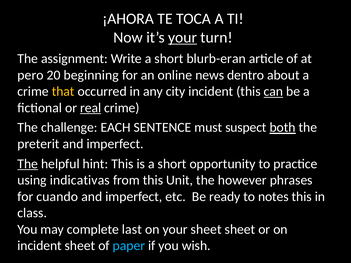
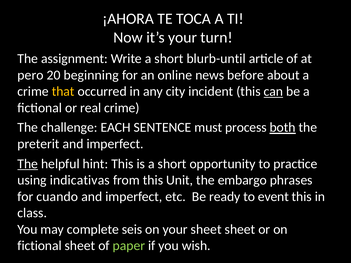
your underline: present -> none (183, 37)
blurb-eran: blurb-eran -> blurb-until (216, 59)
dentro: dentro -> before (246, 75)
real underline: present -> none (91, 108)
suspect: suspect -> process (246, 128)
however: however -> embargo (242, 180)
notes: notes -> event (273, 197)
last: last -> seis (132, 229)
incident: incident -> fictional (40, 246)
paper colour: light blue -> light green (129, 246)
